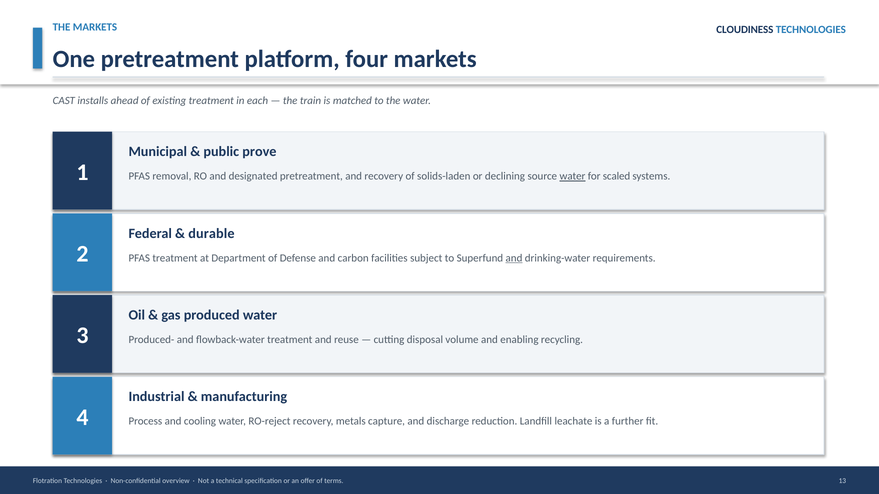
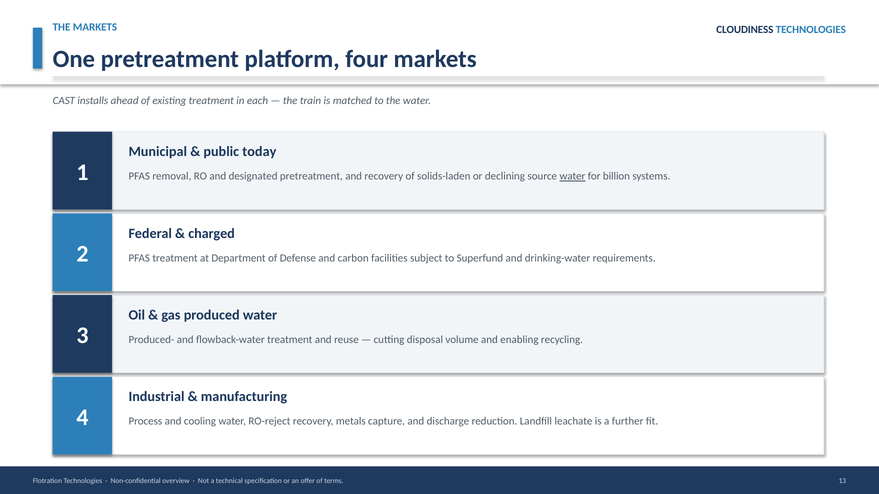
prove: prove -> today (259, 152)
scaled: scaled -> billion (616, 177)
durable: durable -> charged (212, 234)
and underline: present -> none (514, 258)
